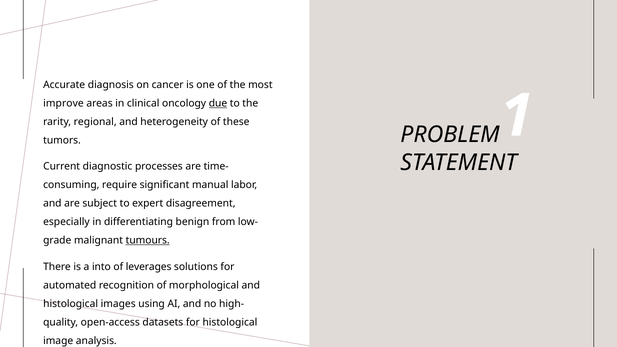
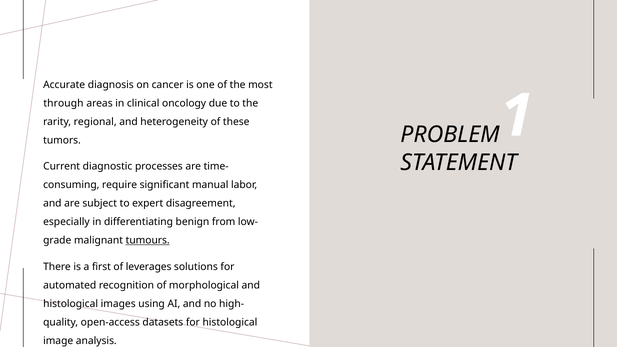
improve: improve -> through (63, 103)
due underline: present -> none (218, 103)
into: into -> first (101, 267)
